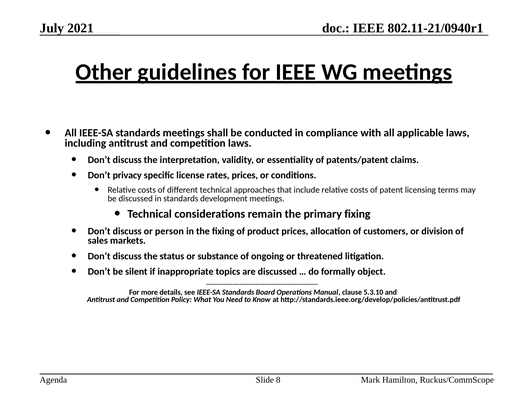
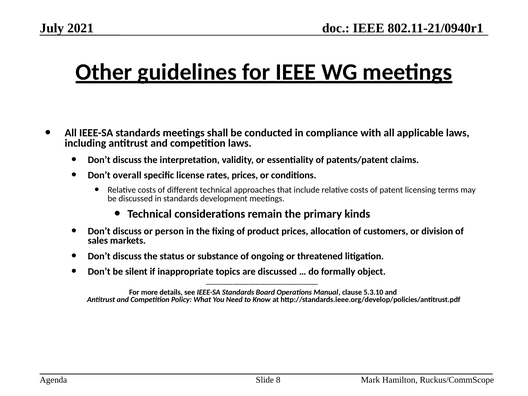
privacy: privacy -> overall (127, 175)
primary fixing: fixing -> kinds (357, 214)
